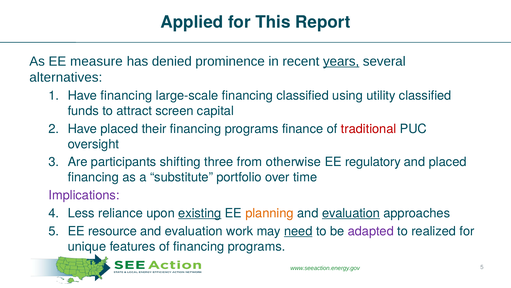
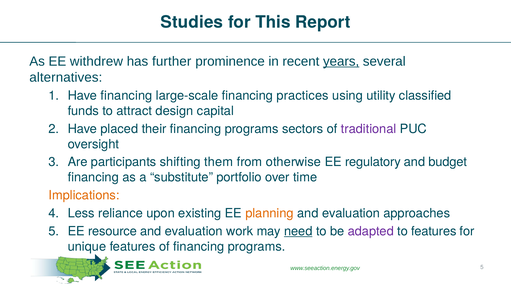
Applied: Applied -> Studies (192, 22)
measure: measure -> withdrew (96, 61)
denied: denied -> further (172, 61)
financing classified: classified -> practices (303, 95)
screen: screen -> design (174, 111)
finance: finance -> sectors (303, 129)
traditional colour: red -> purple (369, 129)
three: three -> them (219, 162)
and placed: placed -> budget (448, 162)
Implications colour: purple -> orange (84, 195)
existing underline: present -> none (200, 213)
evaluation underline: present -> none (351, 213)
to realized: realized -> features (434, 231)
